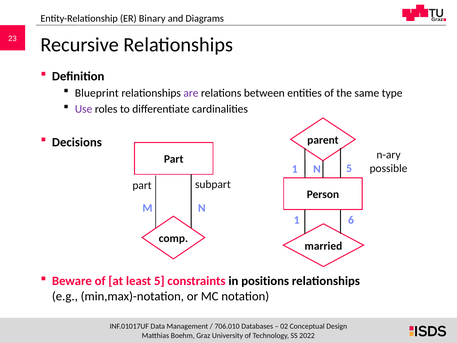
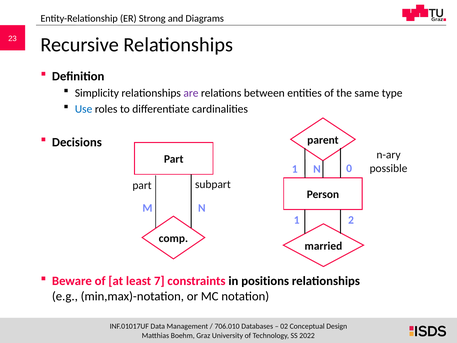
Binary: Binary -> Strong (152, 19)
Blueprint: Blueprint -> Simplicity (97, 93)
Use colour: purple -> blue (84, 109)
1 5: 5 -> 0 (349, 168)
6: 6 -> 2 (351, 220)
least 5: 5 -> 7 (159, 281)
